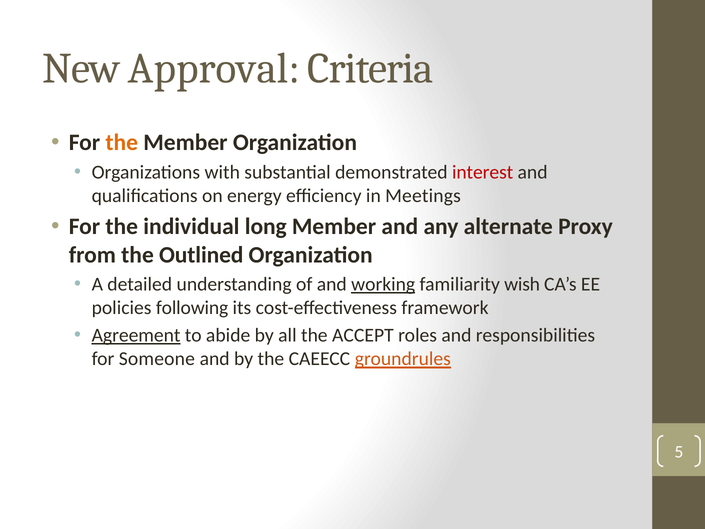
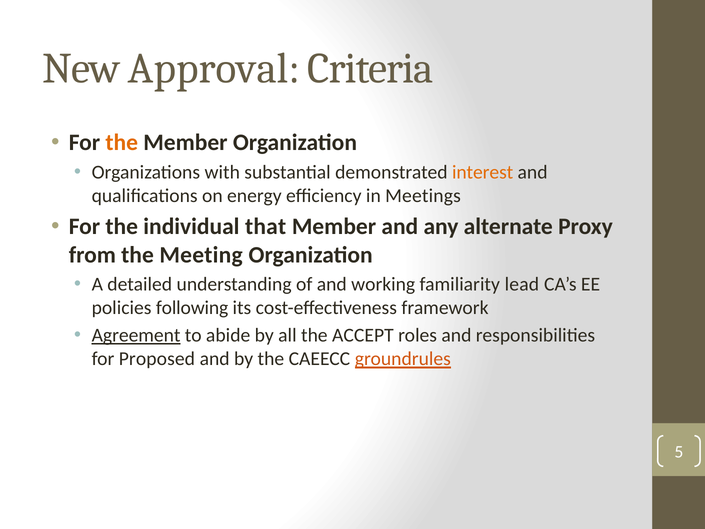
interest colour: red -> orange (483, 172)
long: long -> that (266, 227)
Outlined: Outlined -> Meeting (201, 255)
working underline: present -> none (383, 284)
wish: wish -> lead (522, 284)
Someone: Someone -> Proposed (157, 359)
